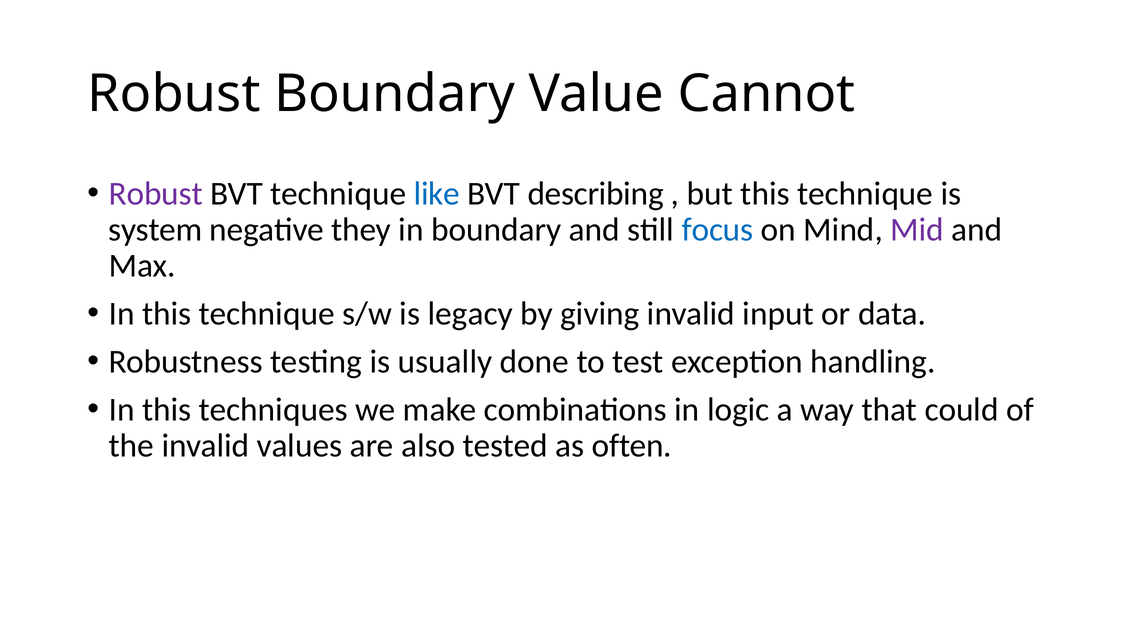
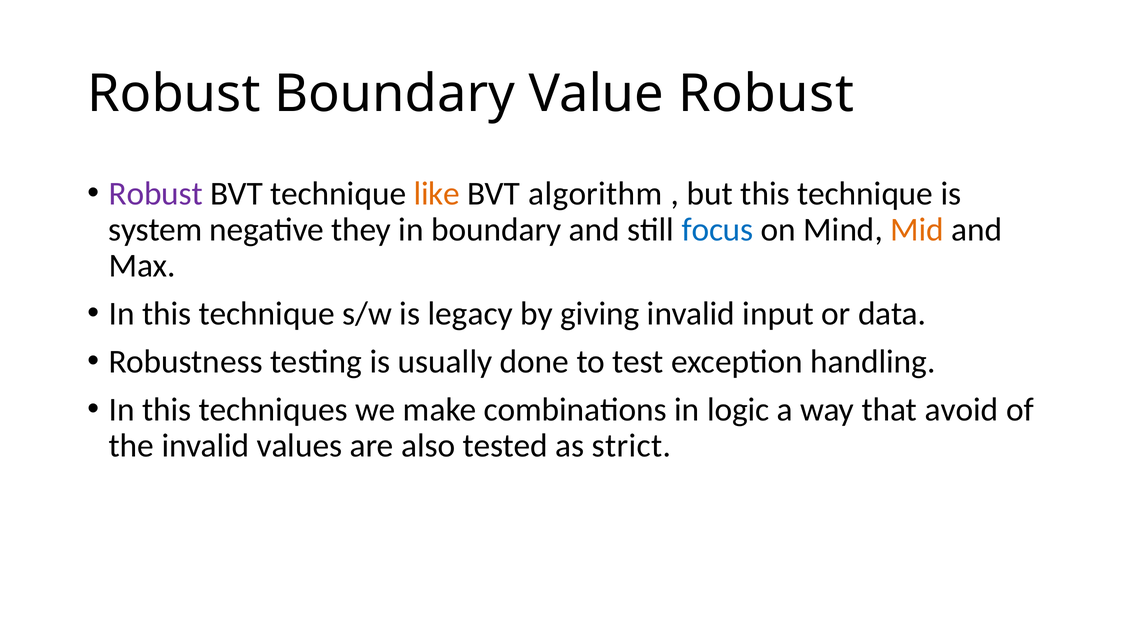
Value Cannot: Cannot -> Robust (766, 94)
like colour: blue -> orange (437, 194)
describing: describing -> algorithm (595, 194)
Mid colour: purple -> orange (917, 230)
could: could -> avoid (962, 410)
often: often -> strict (632, 446)
